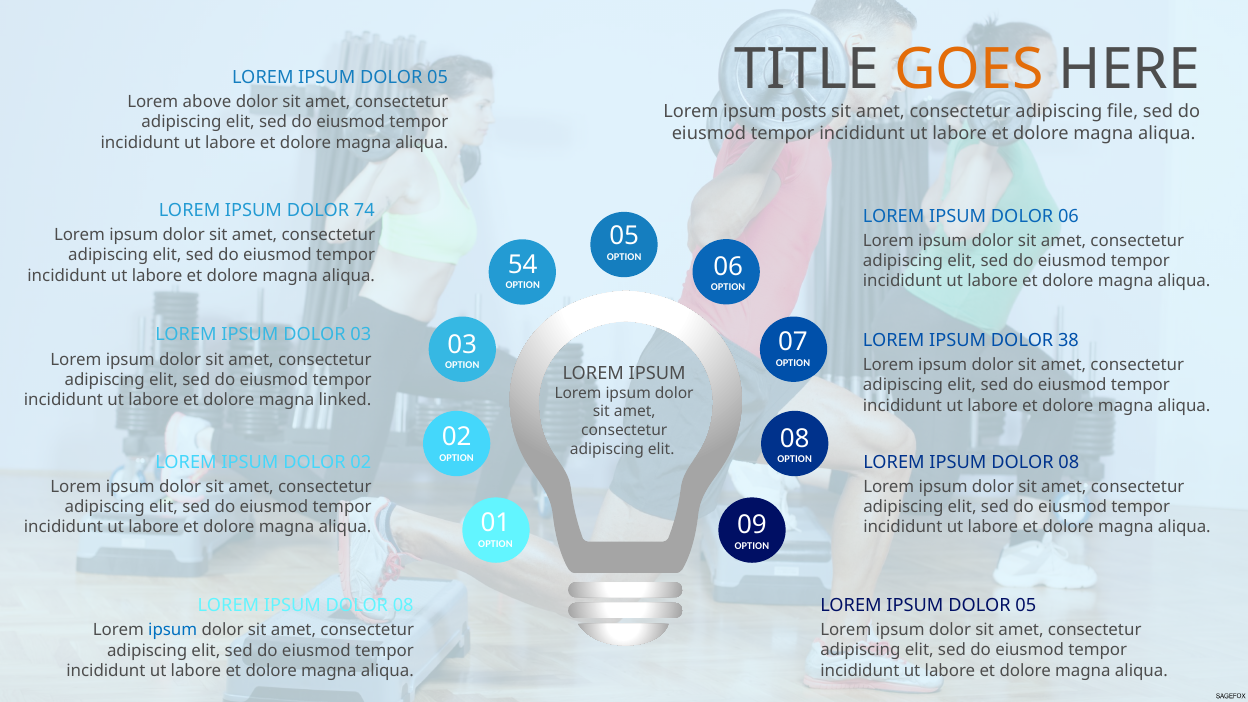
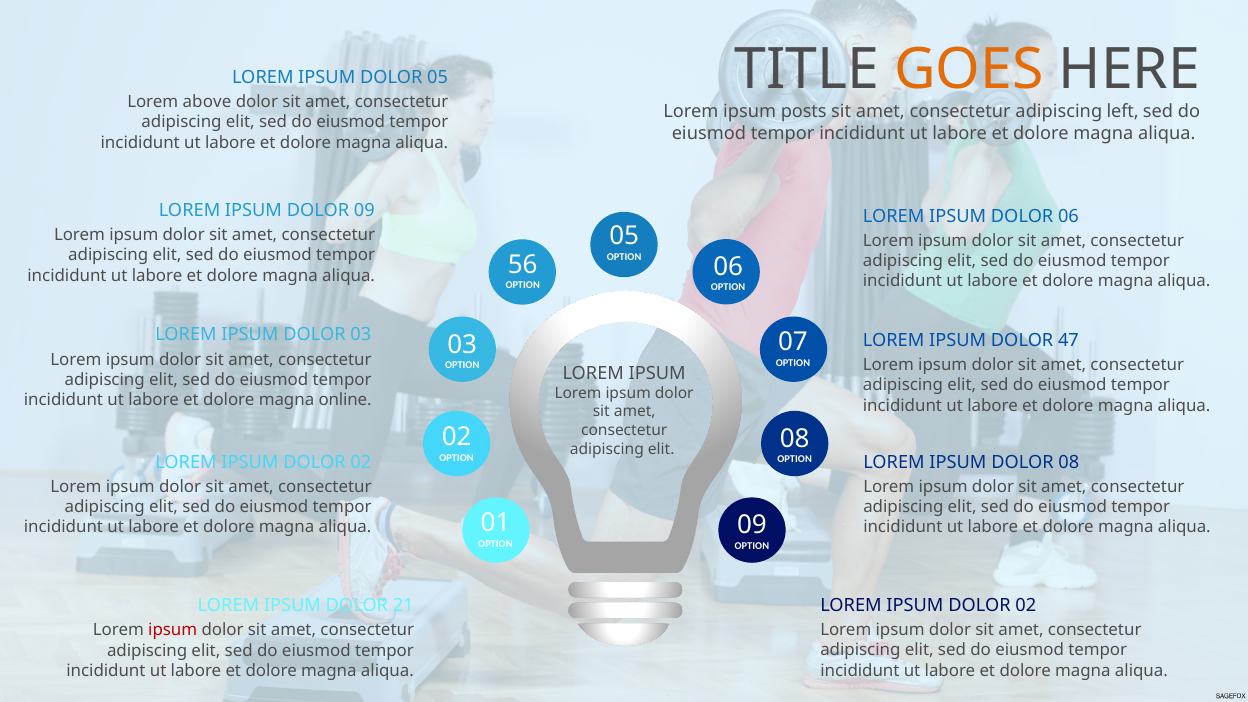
file: file -> left (1123, 112)
DOLOR 74: 74 -> 09 (364, 210)
54: 54 -> 56 (523, 264)
38: 38 -> 47 (1068, 340)
linked: linked -> online (345, 400)
05: 05 -> 02 (1026, 605)
08: 08 -> 21 (403, 605)
ipsum colour: blue -> red (173, 630)
